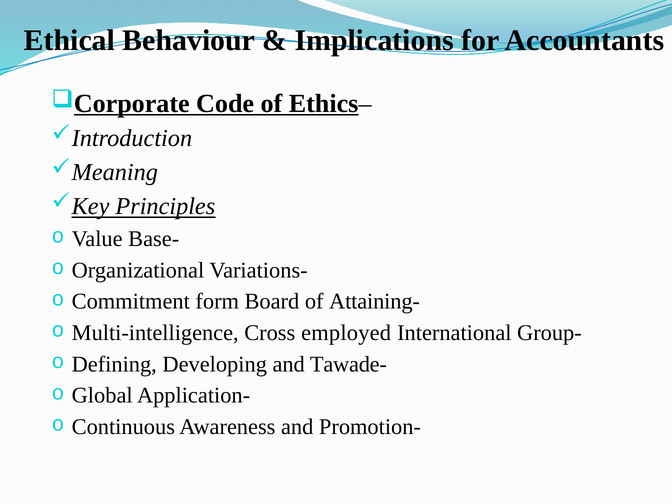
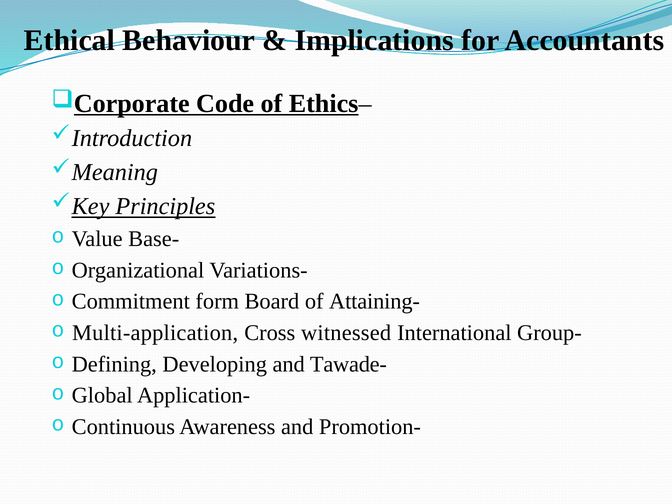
Multi-intelligence: Multi-intelligence -> Multi-application (155, 333)
employed: employed -> witnessed (346, 333)
